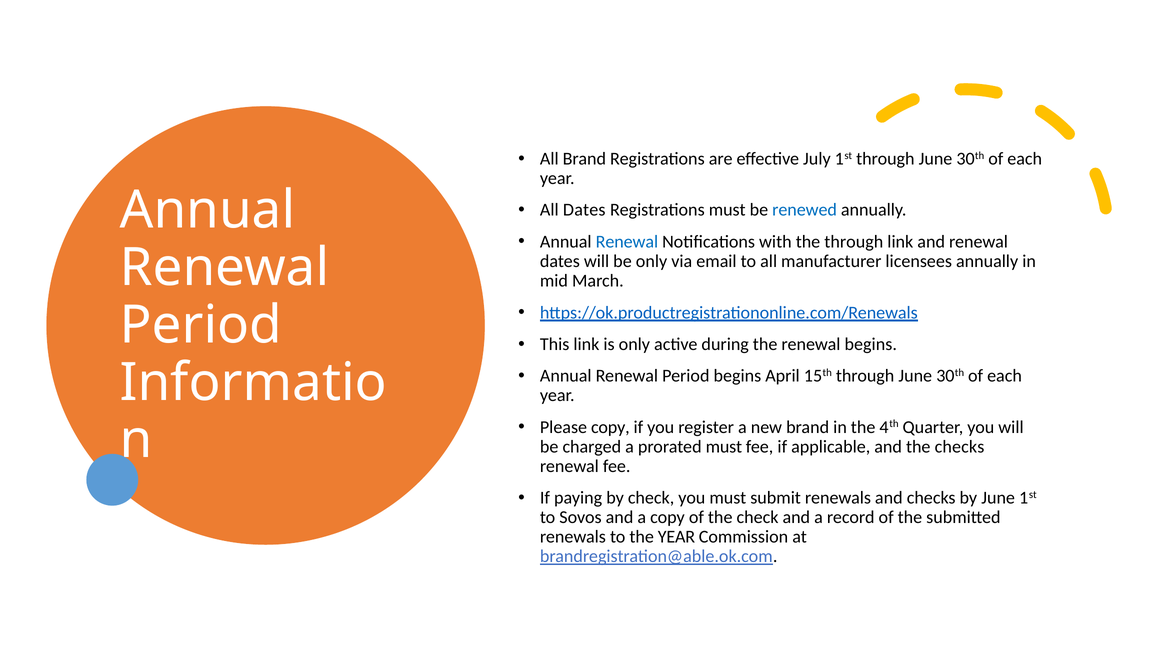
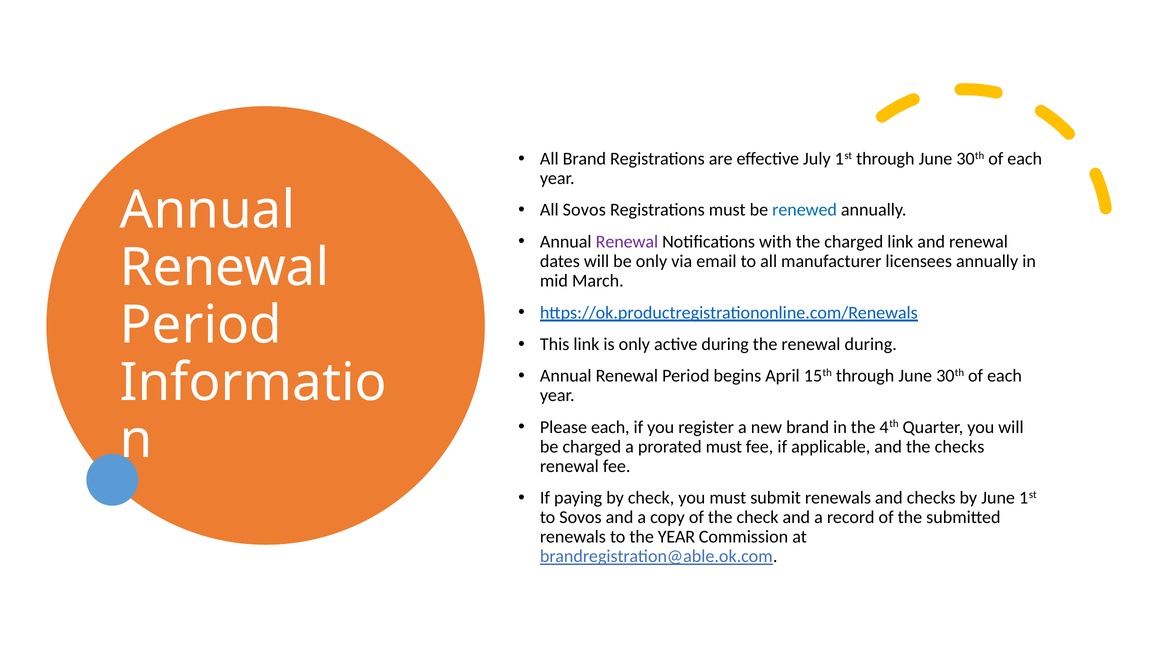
All Dates: Dates -> Sovos (584, 210)
Renewal colour: blue -> purple (627, 242)
the through: through -> charged (854, 242)
renewal begins: begins -> during (871, 344)
Please copy: copy -> each (610, 427)
